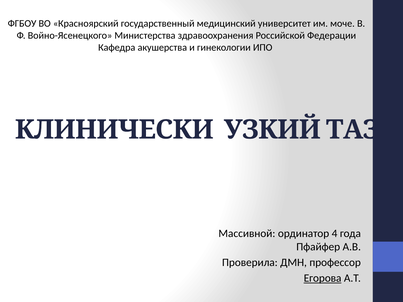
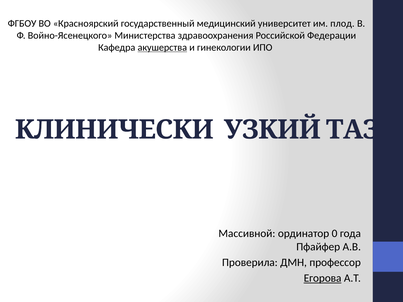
моче: моче -> плод (342, 23)
акушерства underline: none -> present (162, 48)
4: 4 -> 0 (335, 234)
